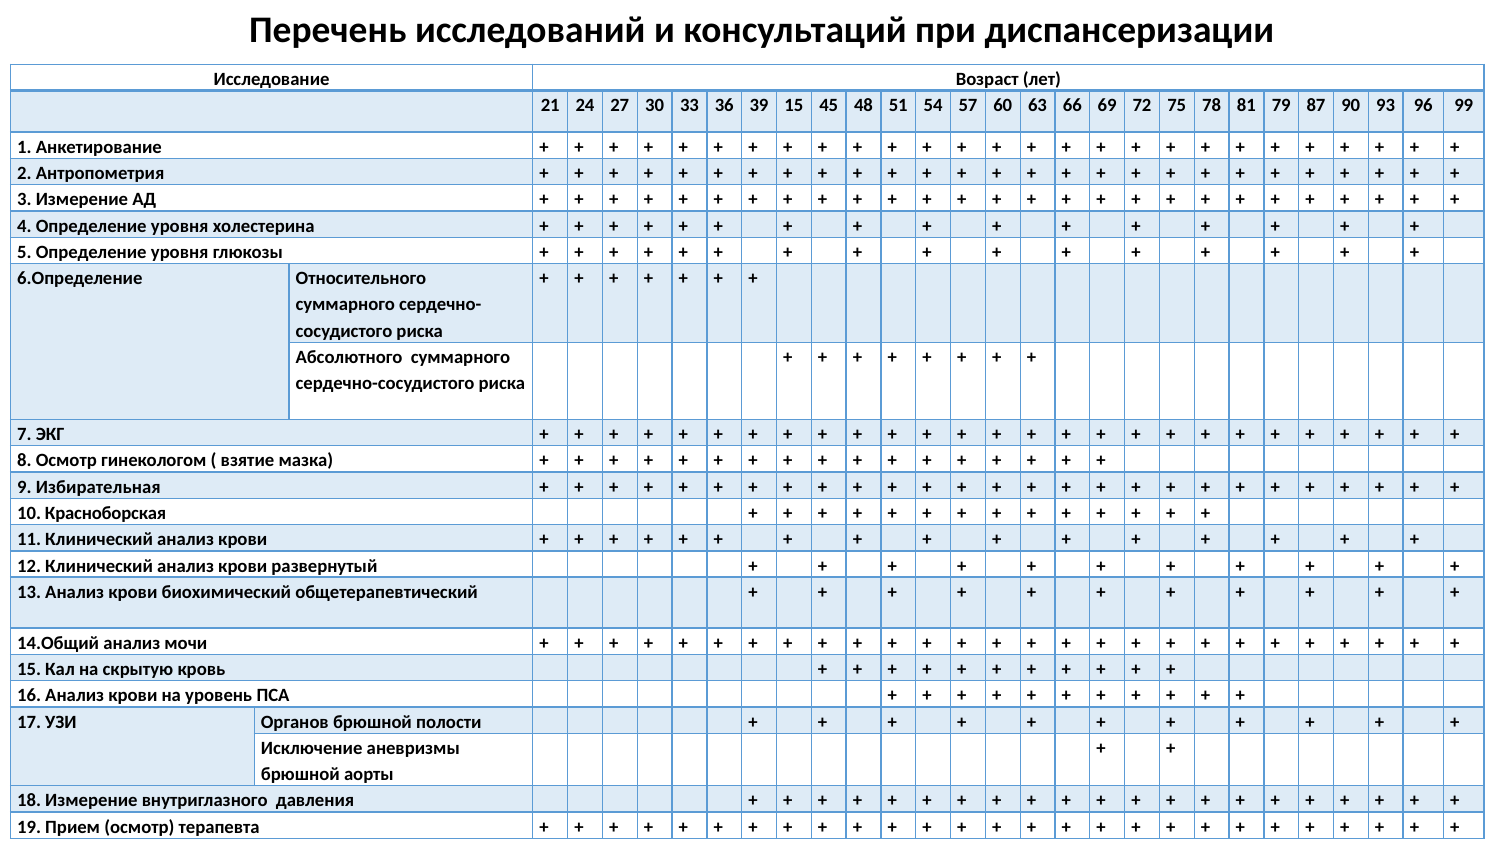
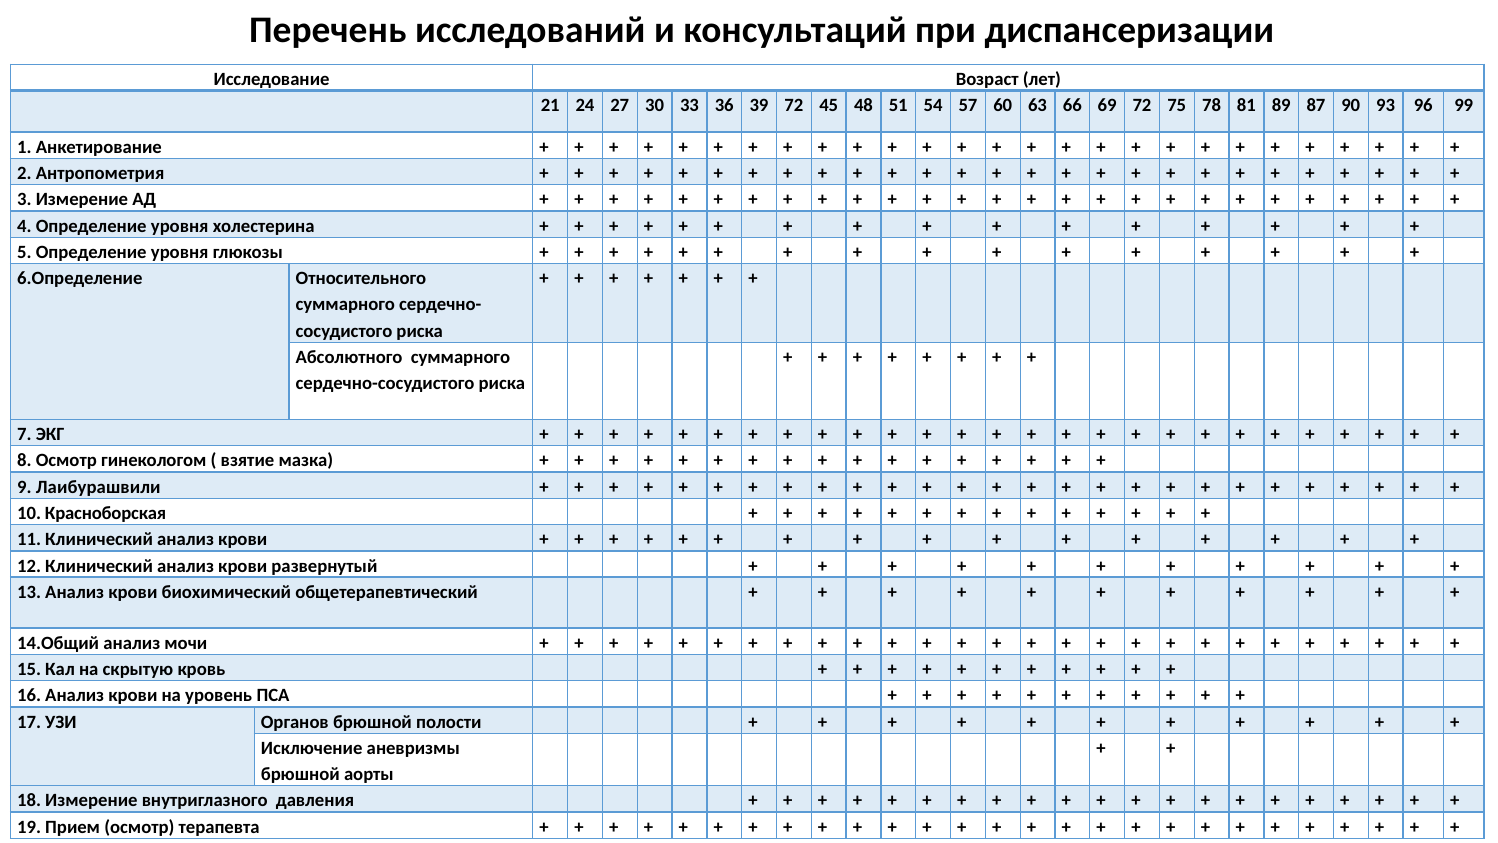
39 15: 15 -> 72 (794, 106)
79: 79 -> 89 (1281, 106)
Избирательная: Избирательная -> Лаибурашвили (98, 487)
